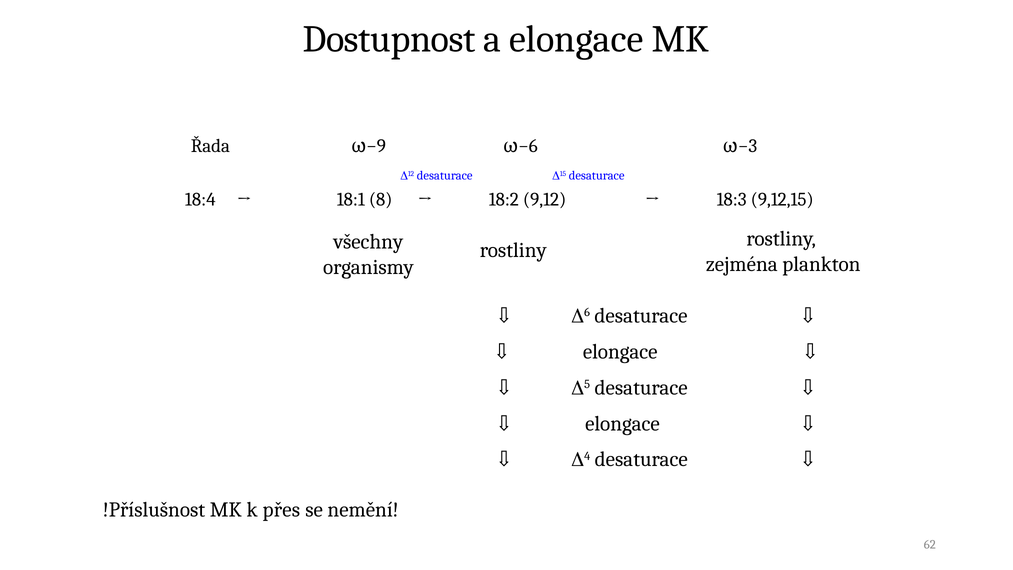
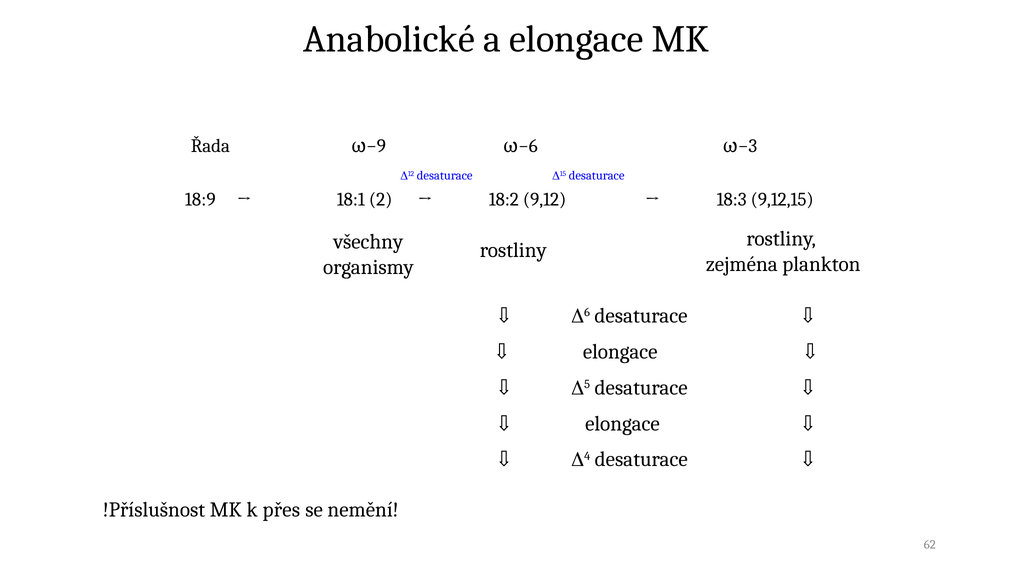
Dostupnost: Dostupnost -> Anabolické (389, 39)
18:4: 18:4 -> 18:9 (200, 200)
8: 8 -> 2 (381, 200)
